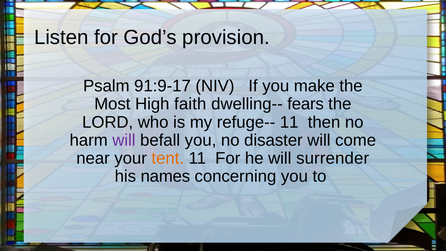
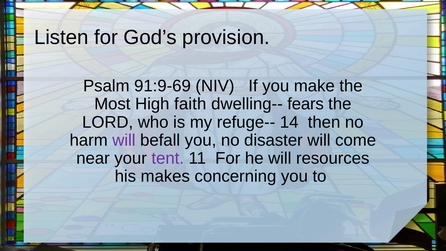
91:9-17: 91:9-17 -> 91:9-69 (162, 86)
refuge-- 11: 11 -> 14 (289, 122)
tent colour: orange -> purple (168, 158)
surrender: surrender -> resources (333, 158)
names: names -> makes (165, 176)
